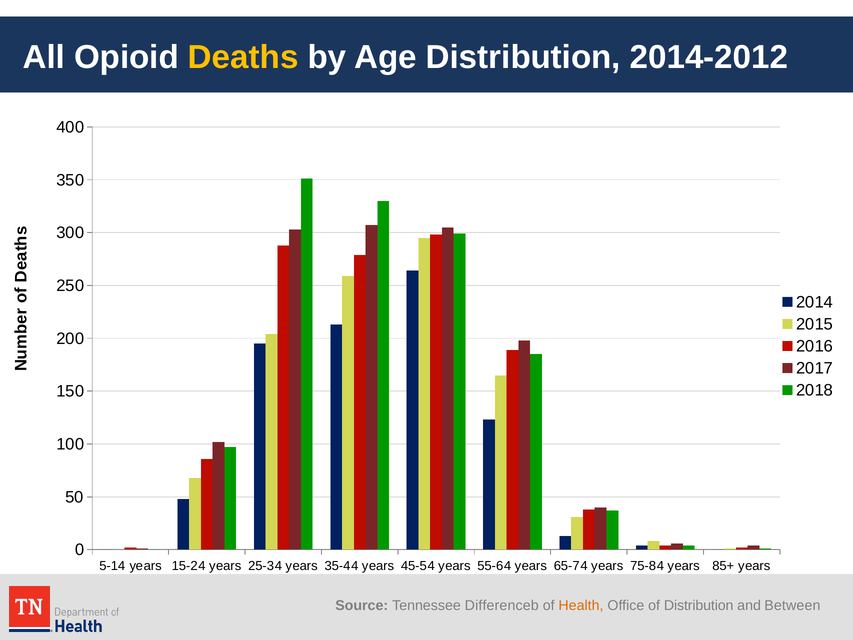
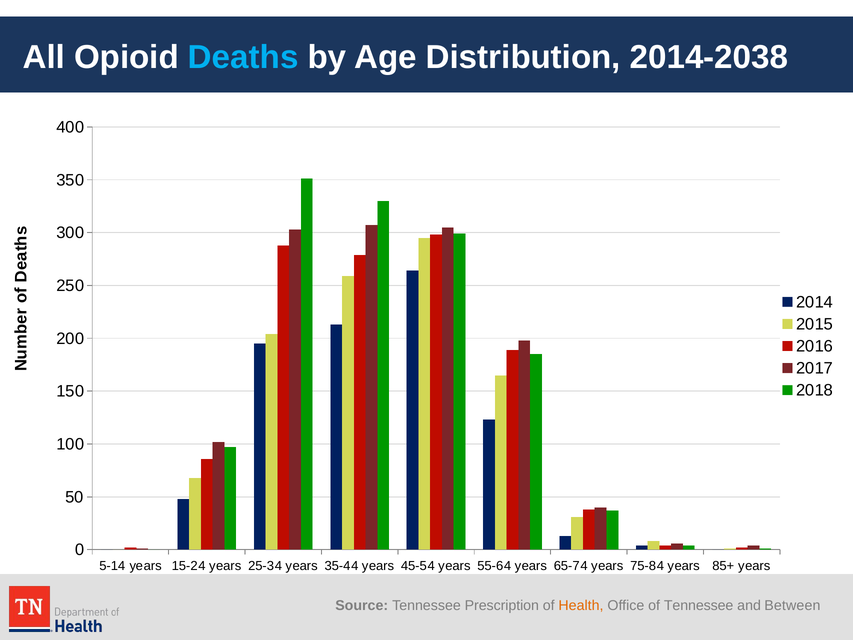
Deaths colour: yellow -> light blue (243, 57)
2014-2012: 2014-2012 -> 2014-2038 (709, 57)
Differenceb: Differenceb -> Prescription (502, 605)
of Distribution: Distribution -> Tennessee (699, 605)
